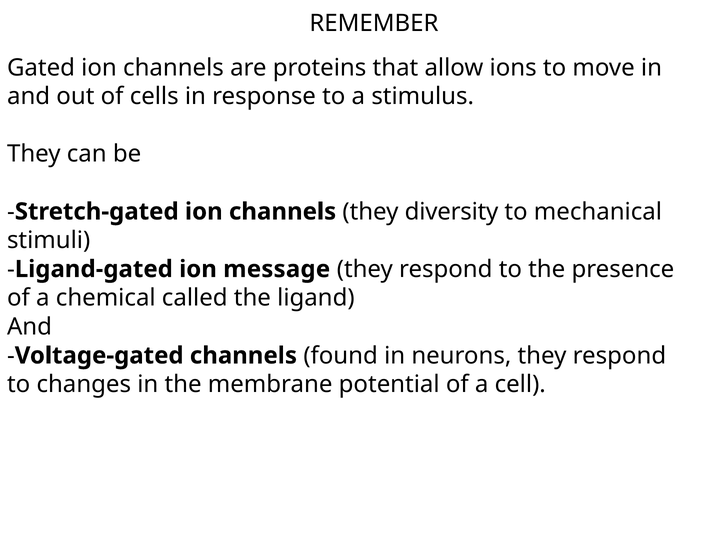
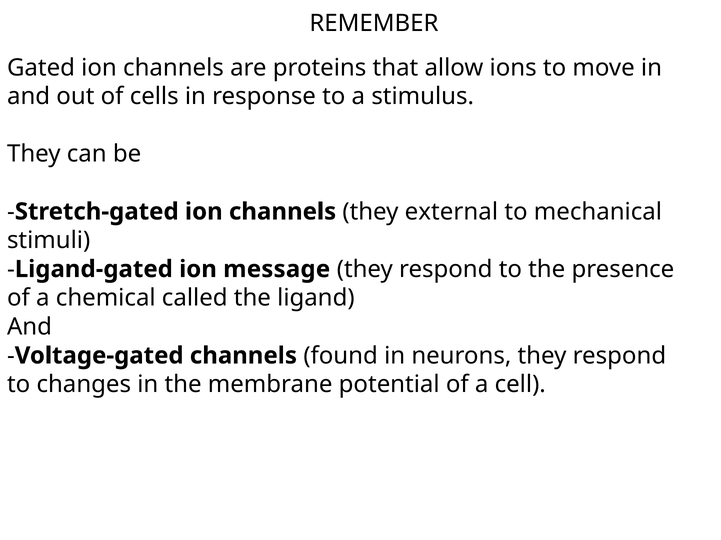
diversity: diversity -> external (451, 212)
